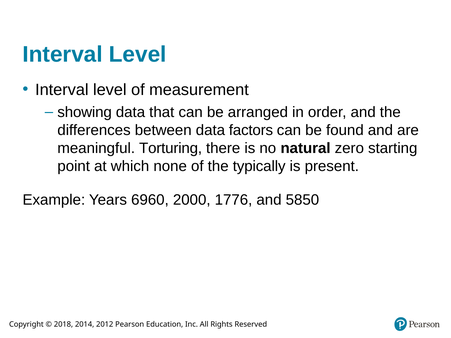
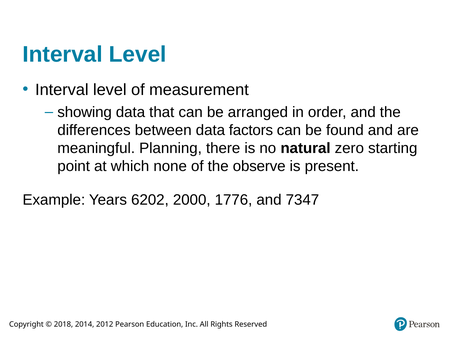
Torturing: Torturing -> Planning (171, 148)
typically: typically -> observe (259, 166)
6960: 6960 -> 6202 (150, 200)
5850: 5850 -> 7347 (302, 200)
